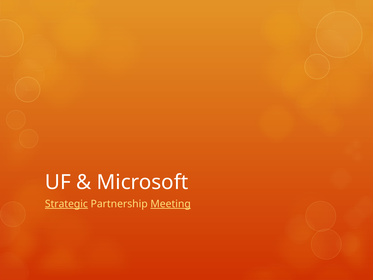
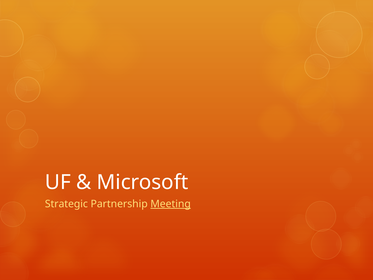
Strategic underline: present -> none (66, 204)
